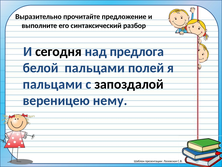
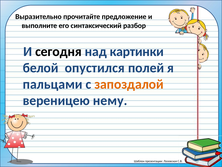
предлога: предлога -> картинки (137, 51)
белой пальцами: пальцами -> опустился (95, 68)
запоздалой colour: black -> orange (129, 84)
